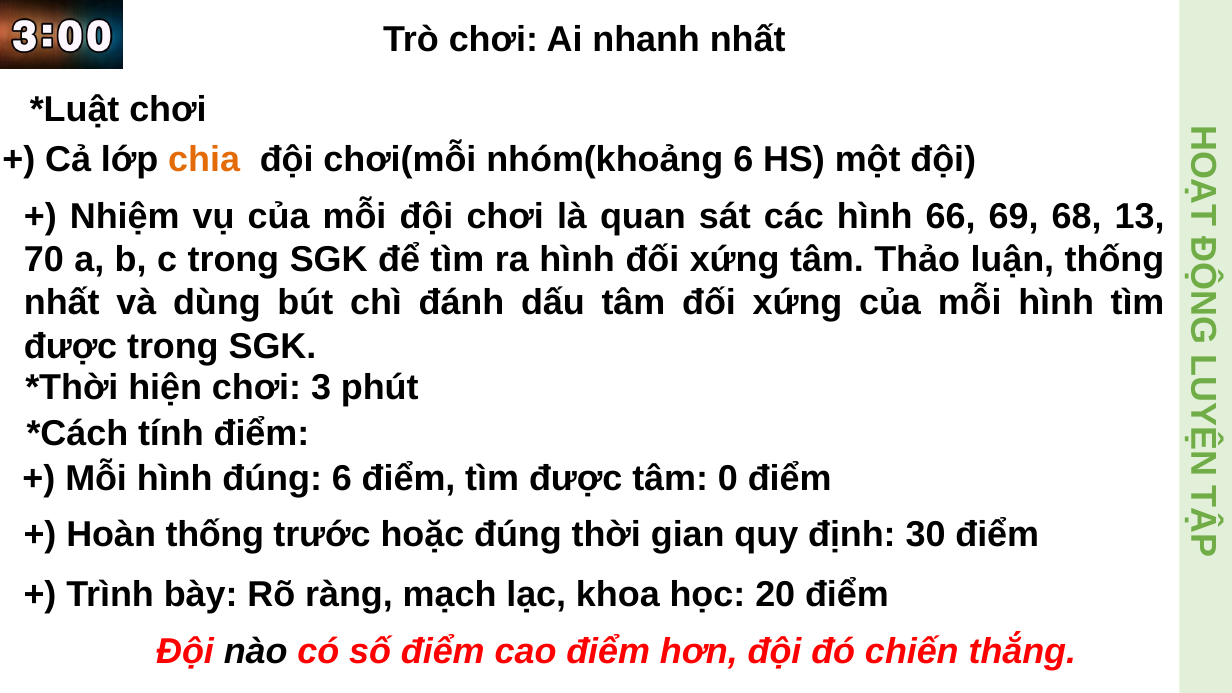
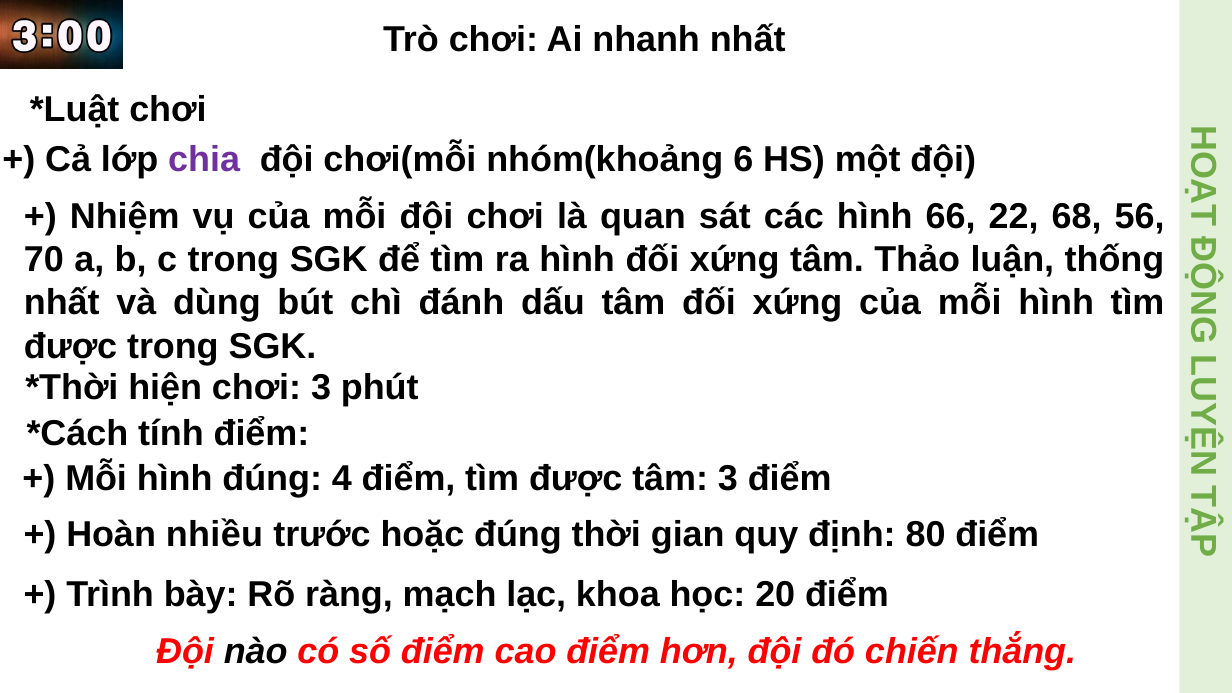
chia colour: orange -> purple (204, 160)
69: 69 -> 22 (1014, 217)
13: 13 -> 56 (1140, 217)
đúng 6: 6 -> 4 (342, 478)
tâm 0: 0 -> 3 (728, 478)
Hoàn thống: thống -> nhiều (214, 534)
30: 30 -> 80 (926, 534)
